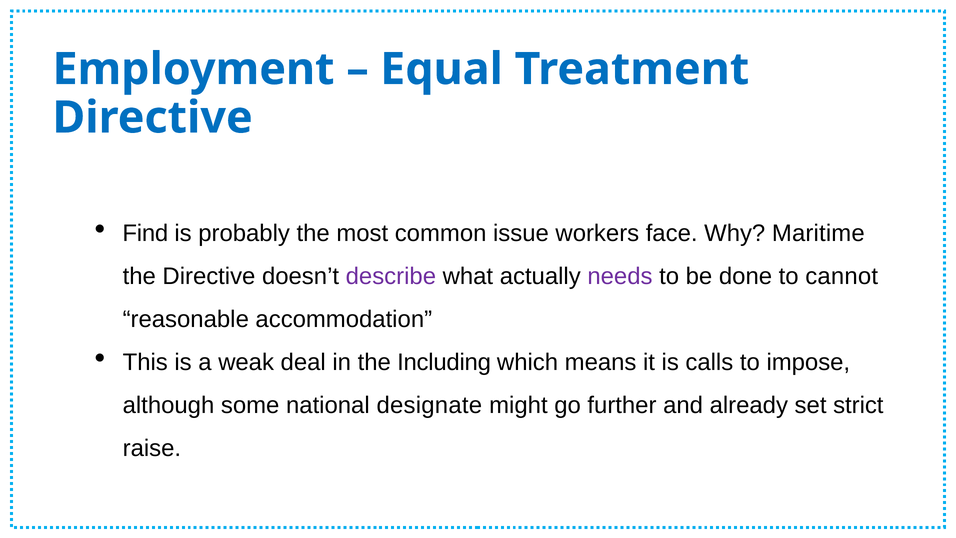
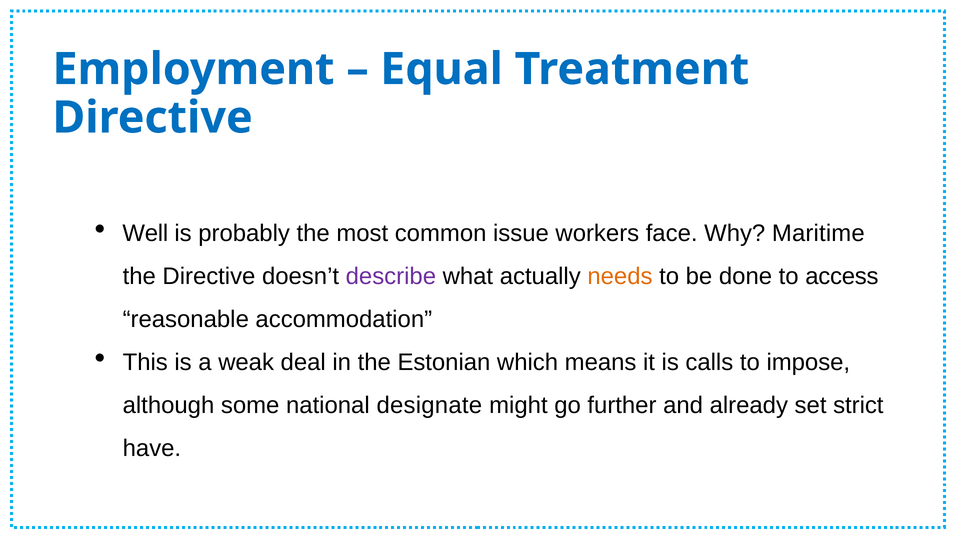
Find: Find -> Well (145, 233)
needs colour: purple -> orange (620, 276)
cannot: cannot -> access (842, 276)
Including: Including -> Estonian (444, 362)
raise: raise -> have (152, 448)
